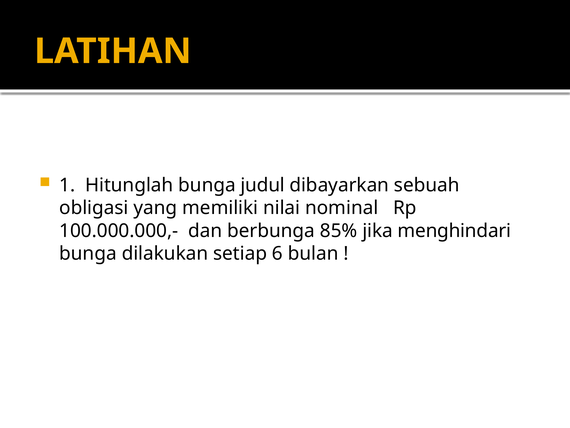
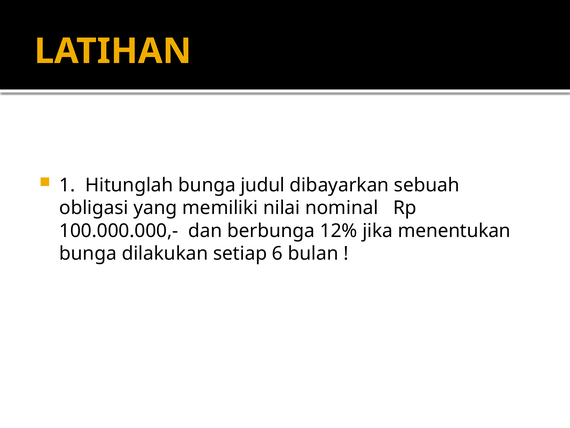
85%: 85% -> 12% (339, 231)
menghindari: menghindari -> menentukan (454, 231)
